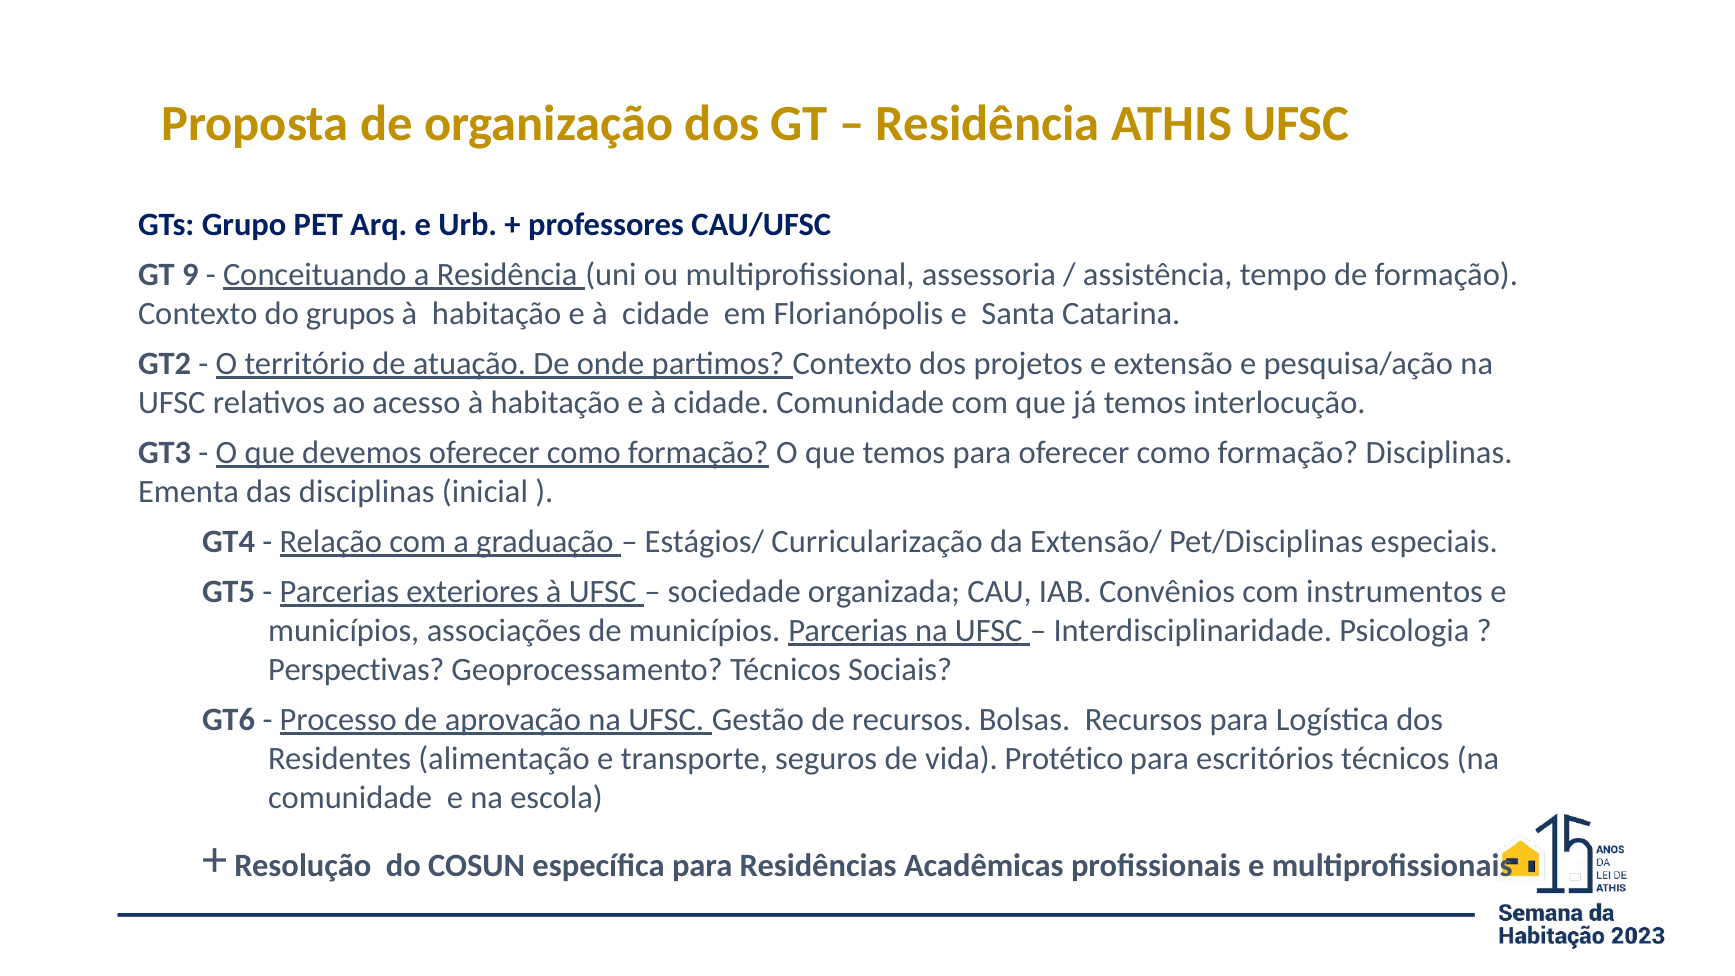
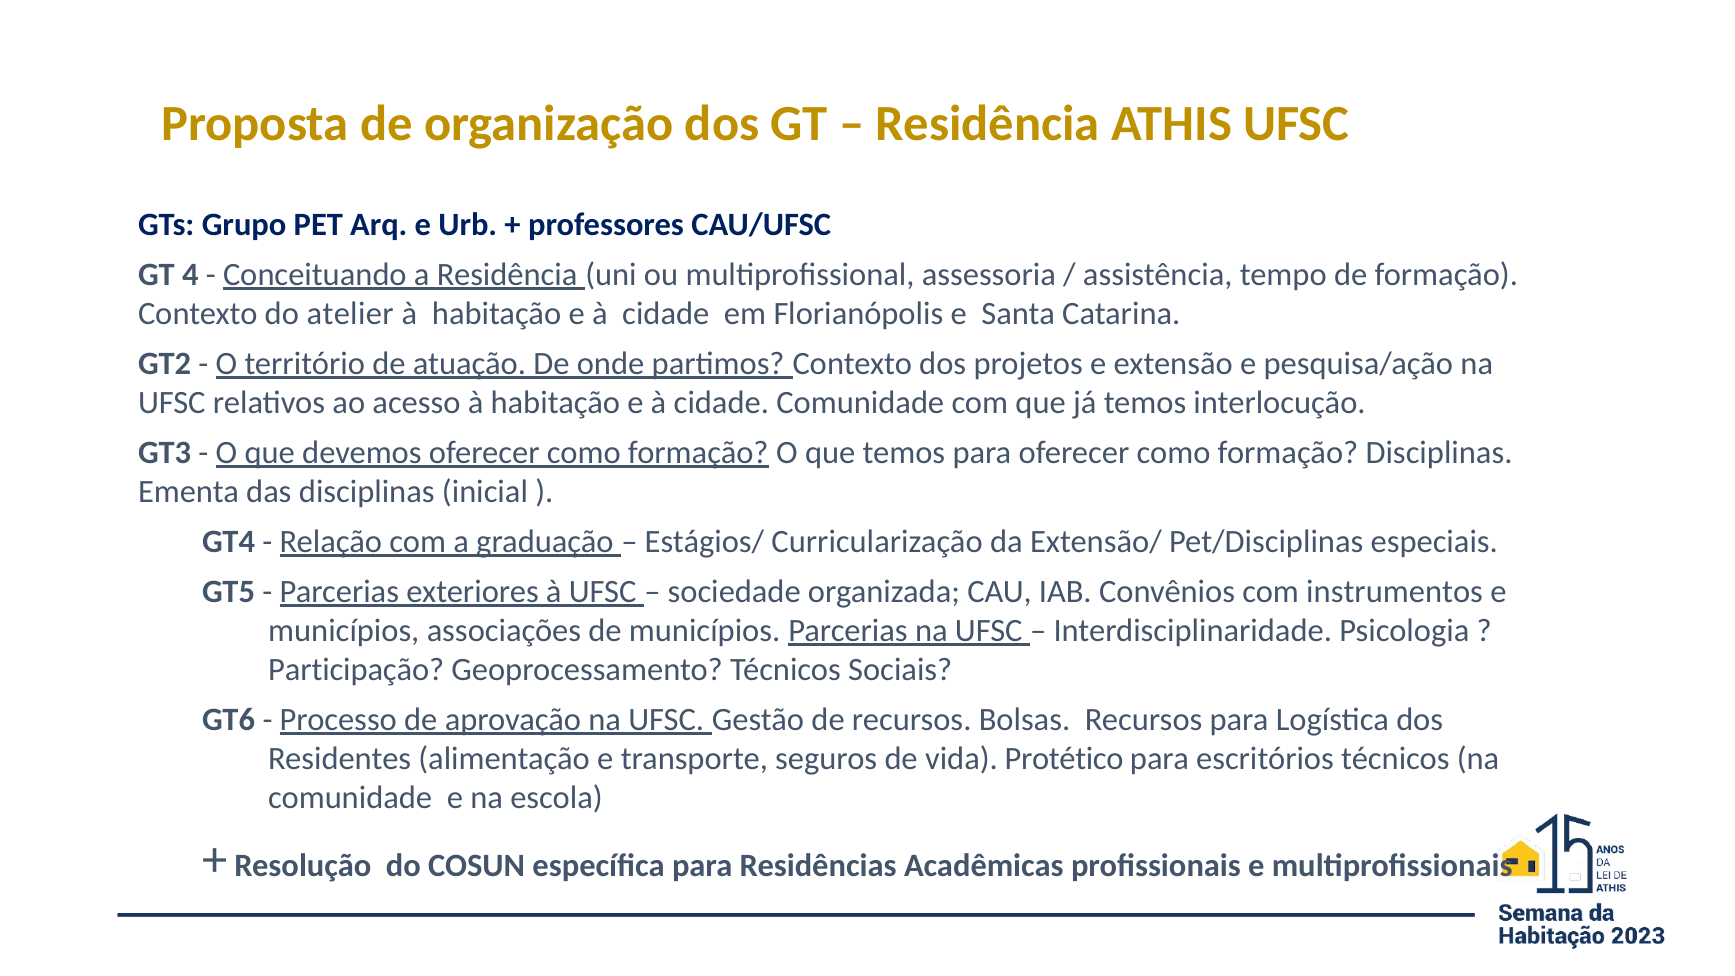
9: 9 -> 4 (190, 275)
grupos: grupos -> atelier (350, 314)
Perspectivas: Perspectivas -> Participação (356, 669)
